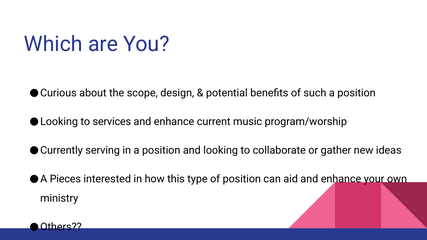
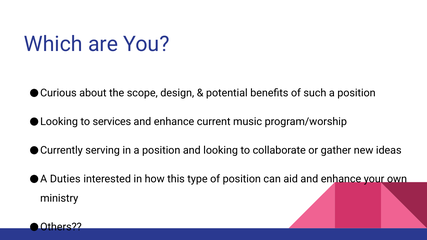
Pieces: Pieces -> Duties (65, 179)
